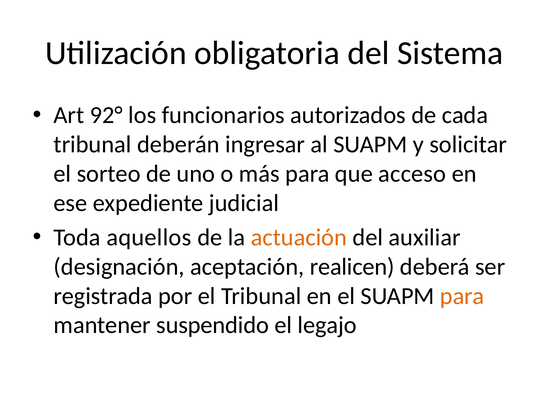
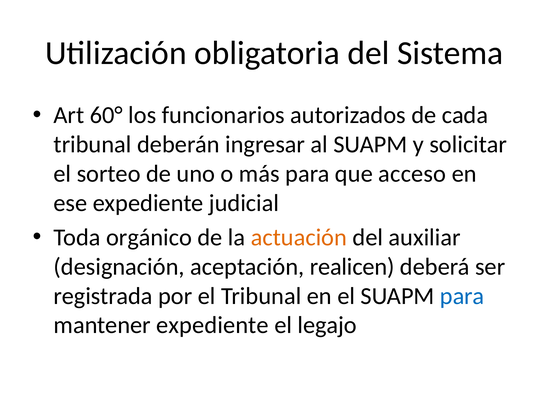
92°: 92° -> 60° (106, 115)
aquellos: aquellos -> orgánico (149, 237)
para colour: orange -> blue (462, 296)
mantener suspendido: suspendido -> expediente (213, 325)
